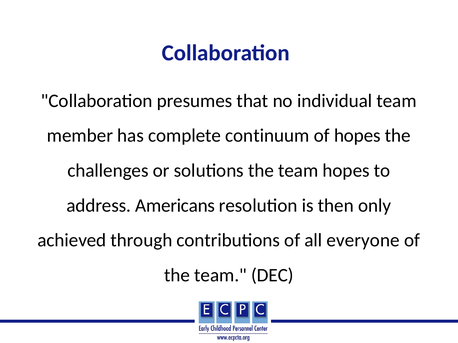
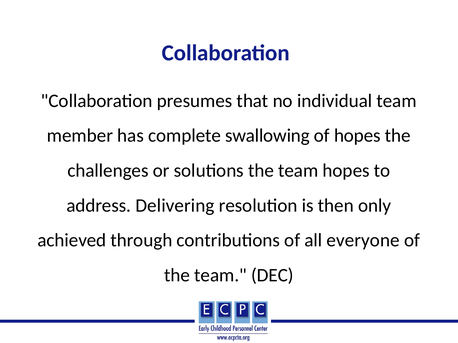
continuum: continuum -> swallowing (267, 136)
Americans: Americans -> Delivering (175, 206)
